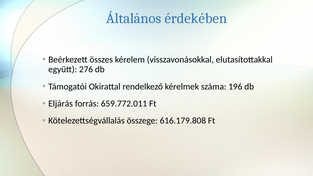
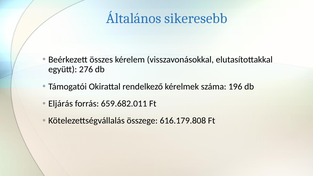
érdekében: érdekében -> sikeresebb (196, 18)
659.772.011: 659.772.011 -> 659.682.011 (124, 104)
